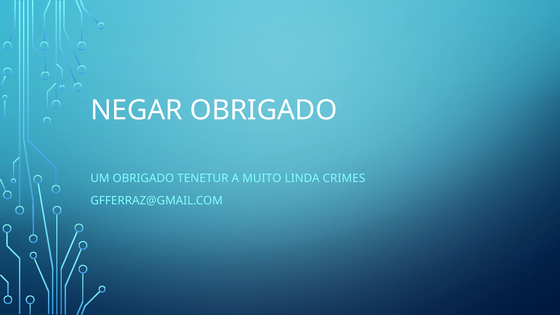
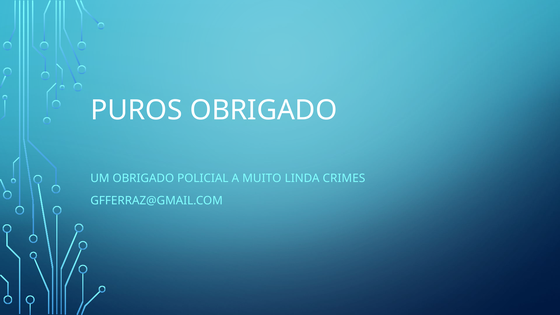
NEGAR: NEGAR -> PUROS (136, 110)
TENETUR: TENETUR -> POLICIAL (203, 178)
